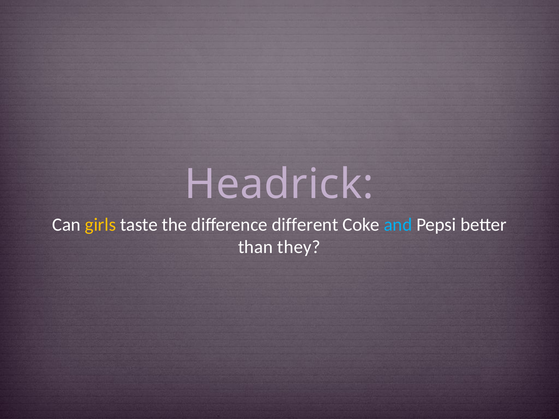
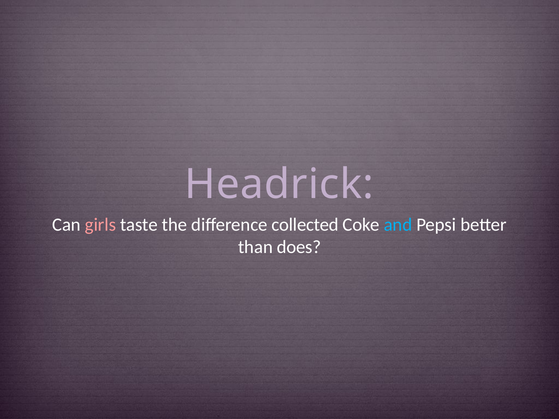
girls colour: yellow -> pink (100, 225)
different: different -> collected (305, 225)
they: they -> does (299, 247)
